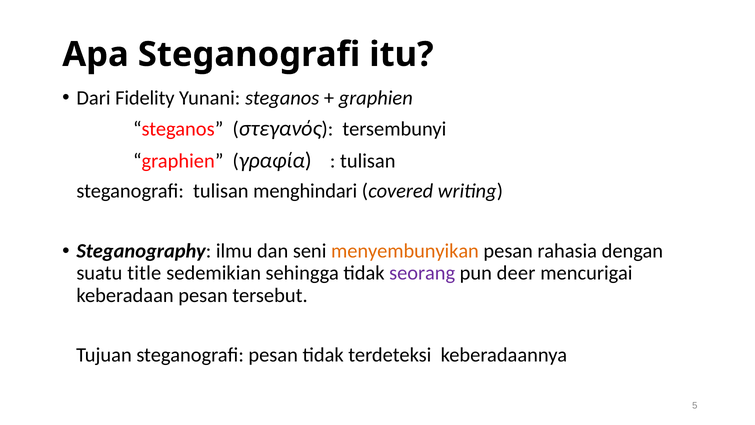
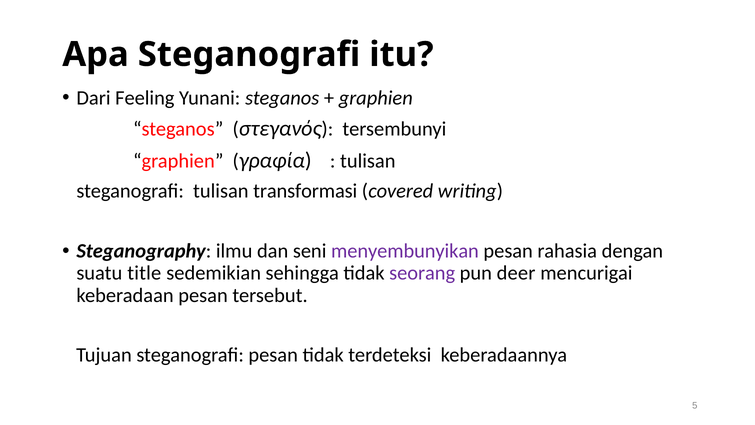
Fidelity: Fidelity -> Feeling (145, 98)
menghindari: menghindari -> transformasi (305, 191)
menyembunyikan colour: orange -> purple (405, 251)
